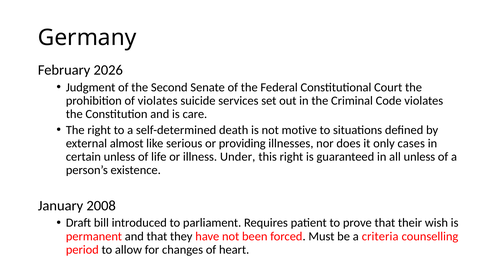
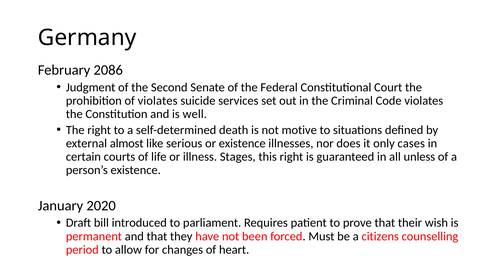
2026: 2026 -> 2086 (108, 70)
care: care -> well (195, 114)
or providing: providing -> existence (242, 144)
certain unless: unless -> courts (119, 157)
Under: Under -> Stages (238, 157)
2008: 2008 -> 2020 (101, 206)
criteria: criteria -> citizens (380, 237)
